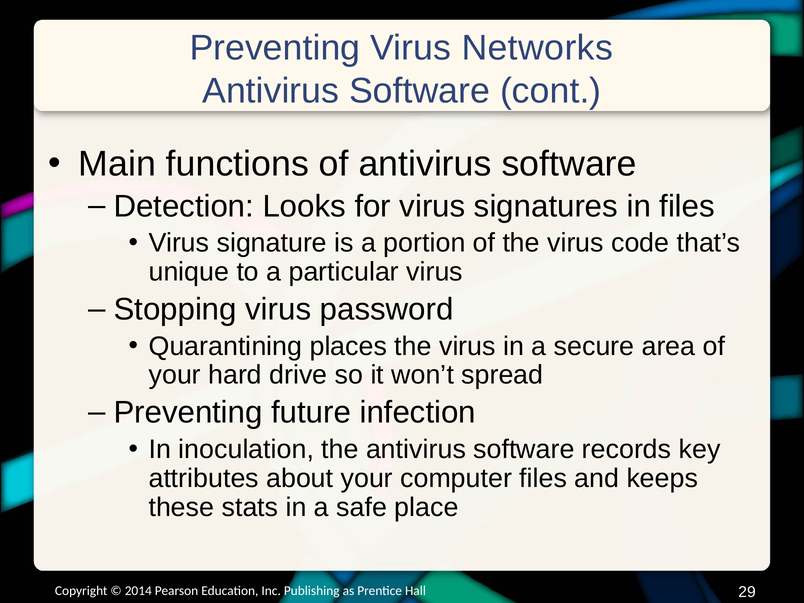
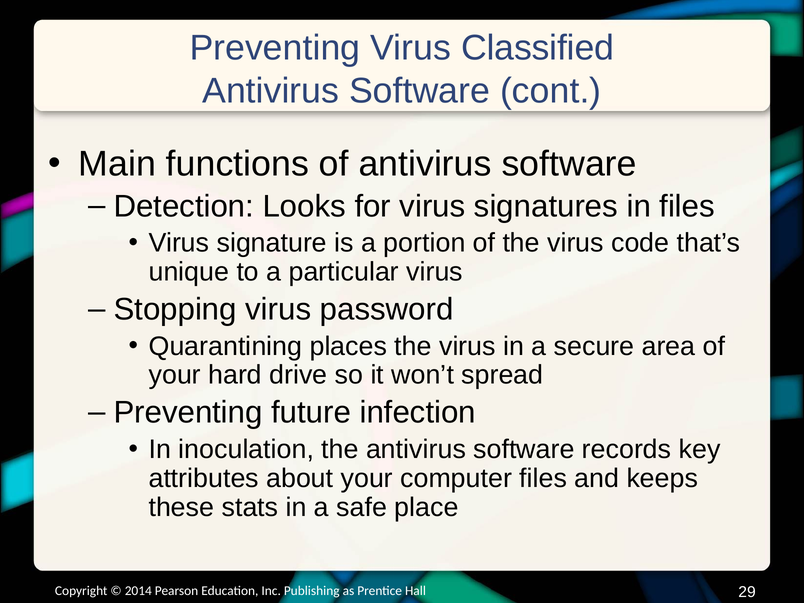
Networks: Networks -> Classified (538, 48)
